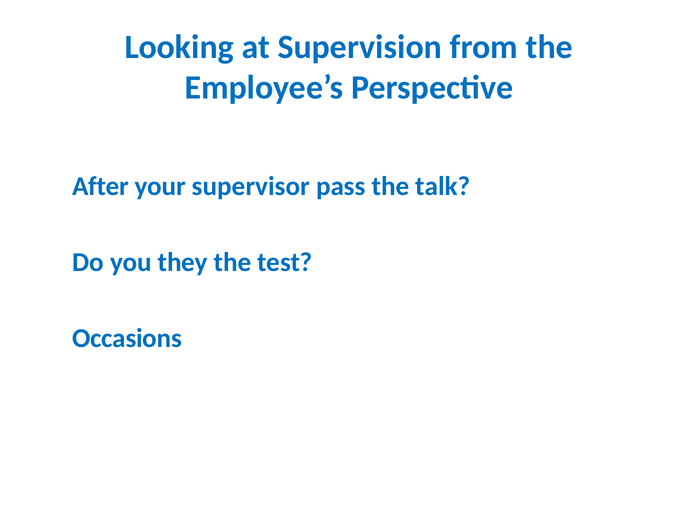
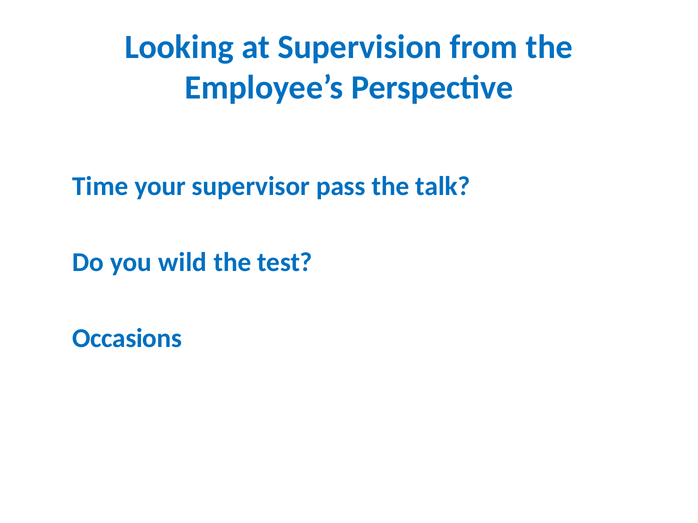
After: After -> Time (100, 187)
they: they -> wild (183, 263)
